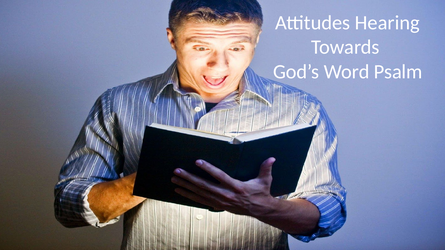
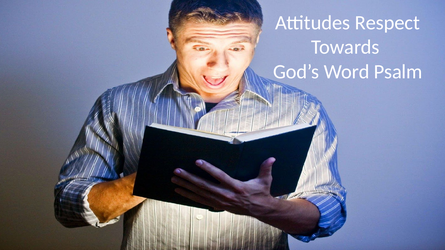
Hearing: Hearing -> Respect (387, 23)
